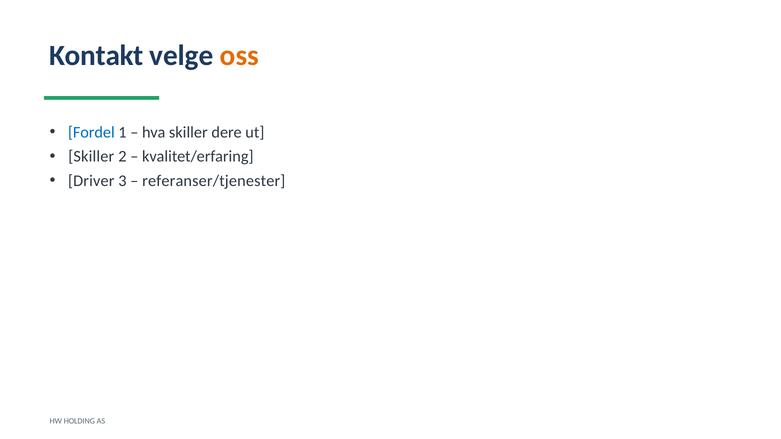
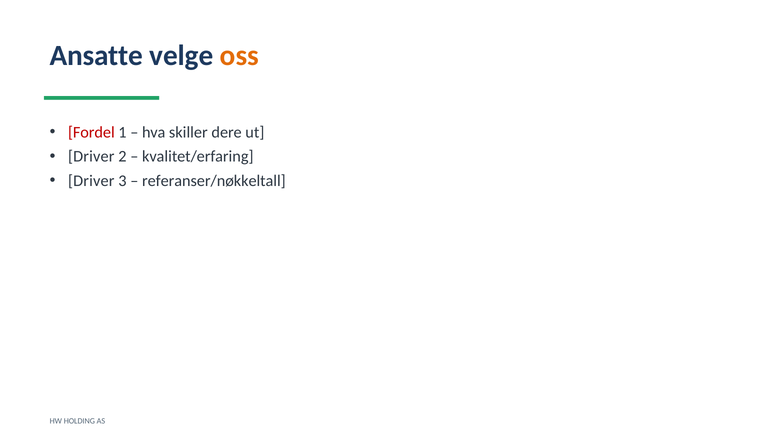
Kontakt: Kontakt -> Ansatte (96, 56)
Fordel colour: blue -> red (91, 132)
Skiller: Skiller -> Driver (91, 157)
referanser/tjenester: referanser/tjenester -> referanser/nøkkeltall (214, 181)
